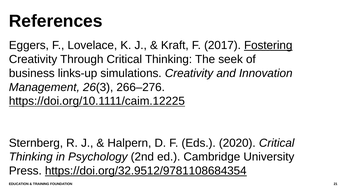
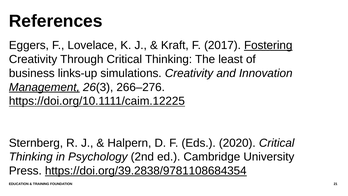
seek: seek -> least (231, 59)
Management underline: none -> present (44, 87)
https://doi.org/32.9512/9781108684354: https://doi.org/32.9512/9781108684354 -> https://doi.org/39.2838/9781108684354 (146, 171)
